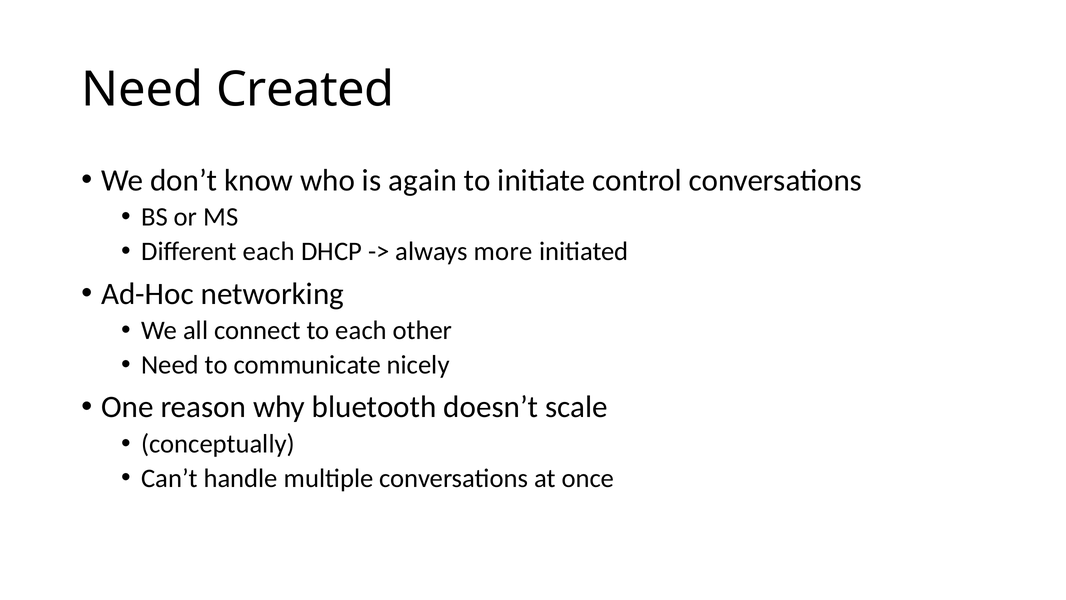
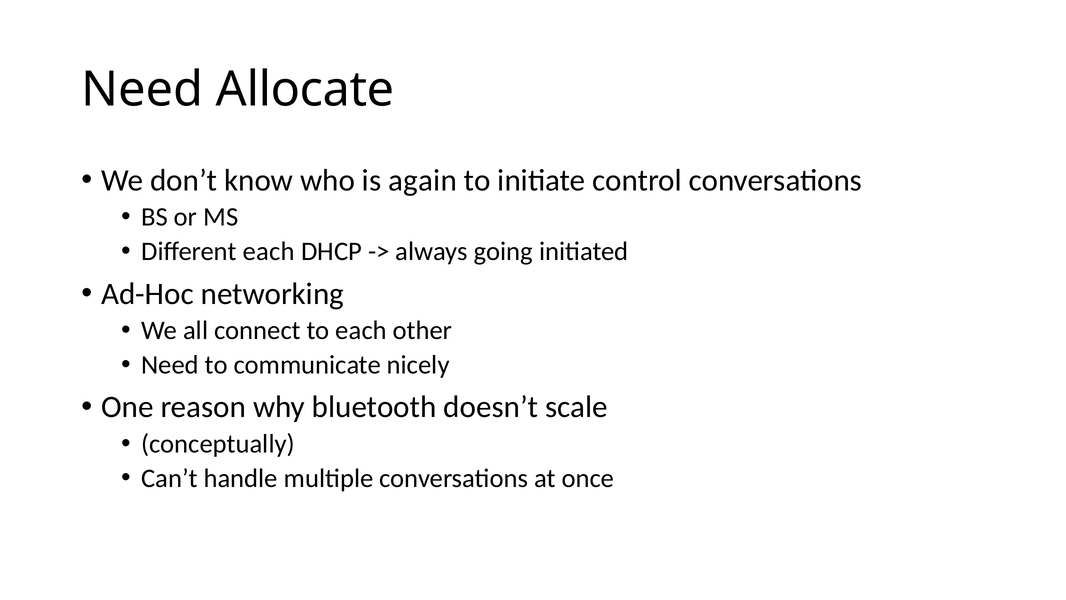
Created: Created -> Allocate (305, 90)
more: more -> going (503, 251)
